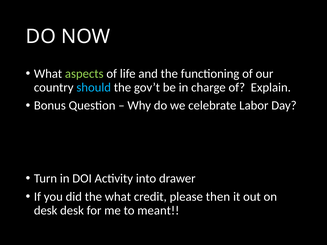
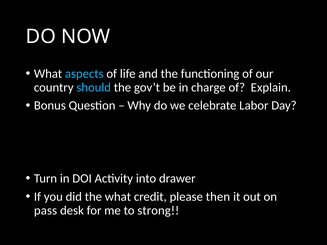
aspects colour: light green -> light blue (84, 74)
desk: desk -> pass (46, 211)
meant: meant -> strong (158, 211)
